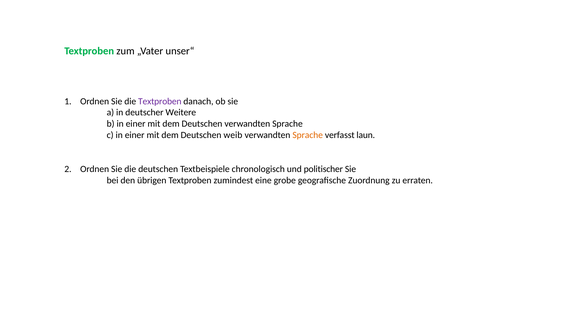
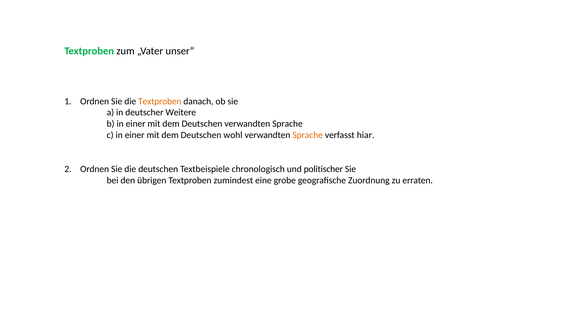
Textproben colour: purple -> orange (160, 101)
weib: weib -> wohl (233, 135)
laun: laun -> hiar (366, 135)
